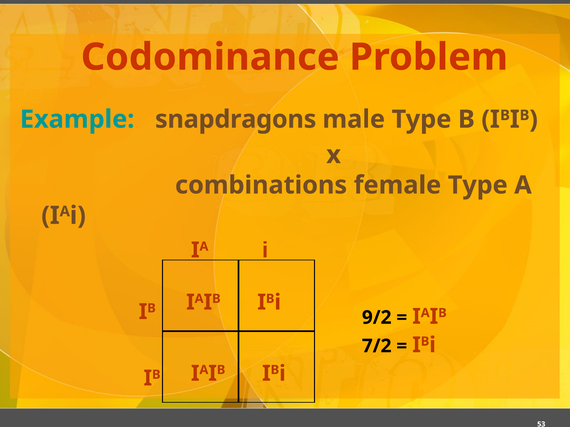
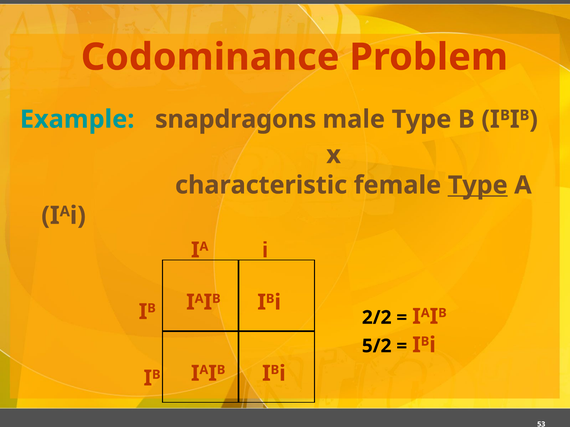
combinations: combinations -> characteristic (261, 185)
Type underline: none -> present (478, 185)
9/2: 9/2 -> 2/2 (377, 318)
7/2: 7/2 -> 5/2 (377, 346)
